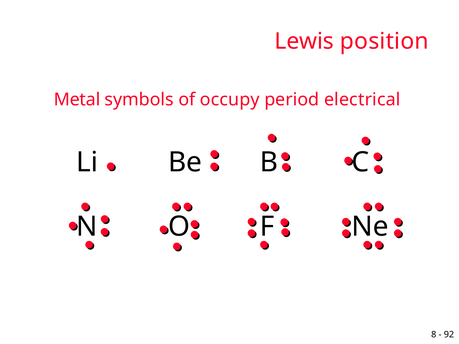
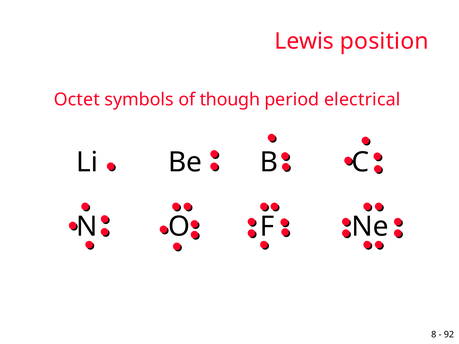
Metal: Metal -> Octet (77, 100)
occupy: occupy -> though (230, 100)
